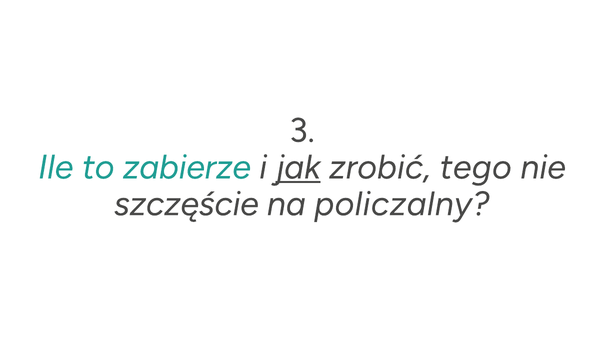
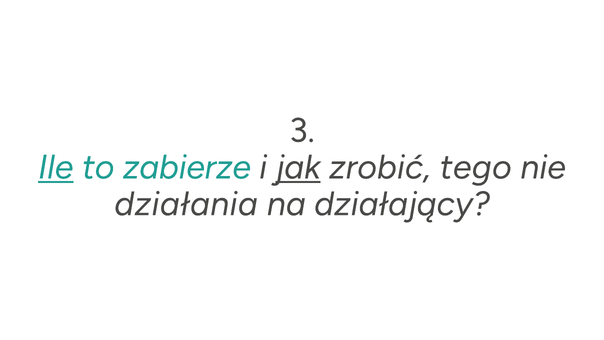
Ile underline: none -> present (56, 167)
szczęście: szczęście -> działania (186, 204)
policzalny: policzalny -> działający (402, 204)
